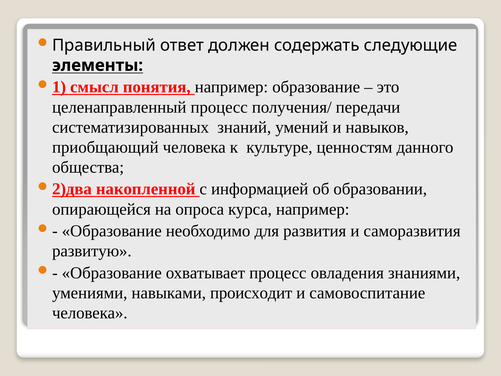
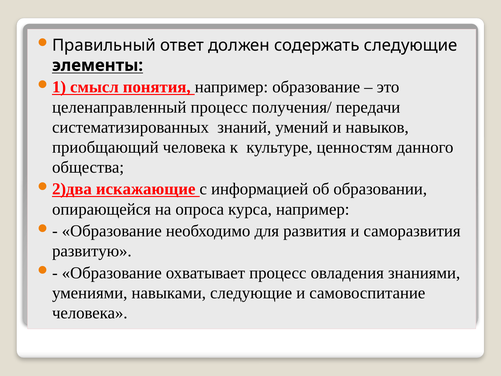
накопленной: накопленной -> искажающие (146, 189)
навыками происходит: происходит -> следующие (251, 293)
